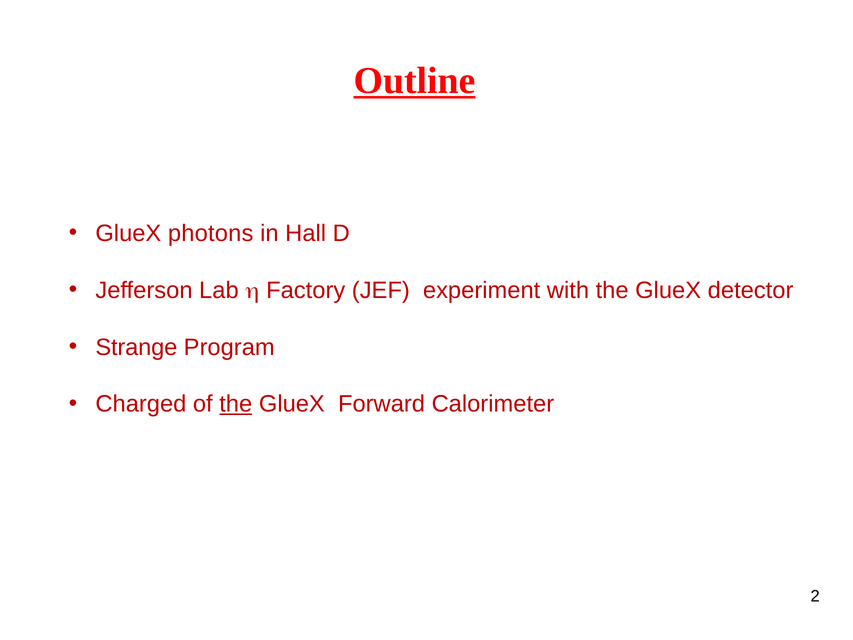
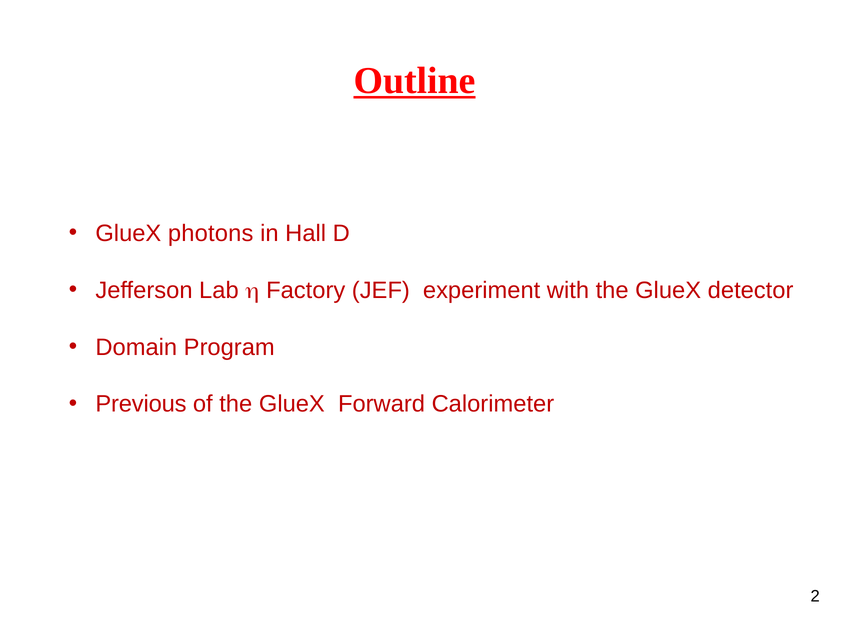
Strange: Strange -> Domain (136, 347)
Charged: Charged -> Previous (141, 404)
the underline: present -> none (236, 404)
